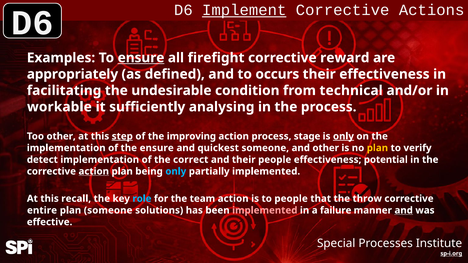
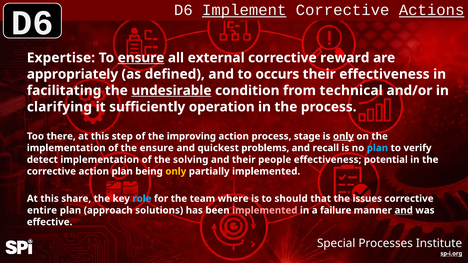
Actions underline: none -> present (432, 10)
Examples: Examples -> Expertise (61, 58)
firefight: firefight -> external (216, 58)
undesirable underline: none -> present (171, 91)
workable: workable -> clarifying (59, 107)
analysing: analysing -> operation (222, 107)
Too other: other -> there (61, 136)
step underline: present -> none (122, 136)
quickest someone: someone -> problems (265, 148)
and other: other -> recall (326, 148)
plan colour: yellow -> light blue (377, 148)
correct: correct -> solving (191, 160)
action underline: present -> none (94, 171)
only colour: light blue -> yellow (176, 171)
recall: recall -> share (76, 199)
team action: action -> where (233, 199)
to people: people -> should (291, 199)
throw: throw -> issues (367, 199)
plan someone: someone -> approach (108, 210)
